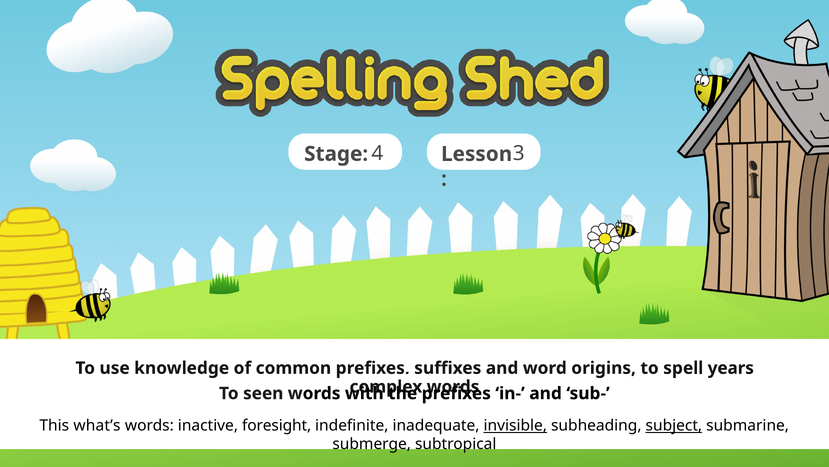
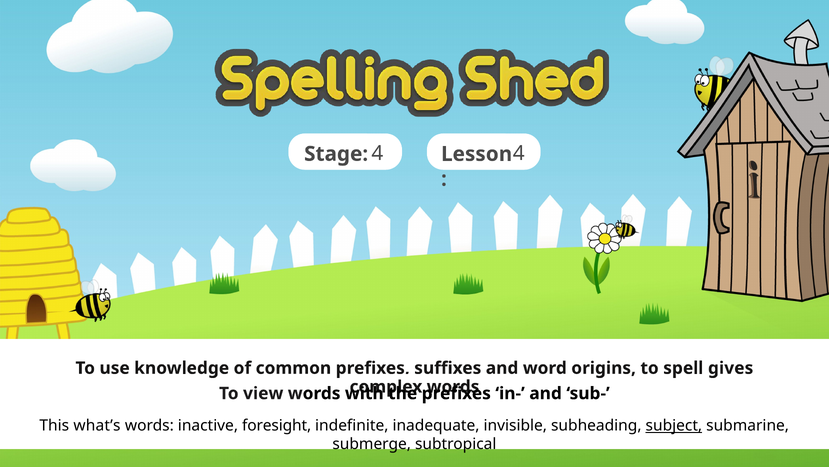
4 3: 3 -> 4 (519, 153)
years: years -> gives (731, 368)
seen: seen -> view (263, 393)
invisible underline: present -> none (515, 425)
